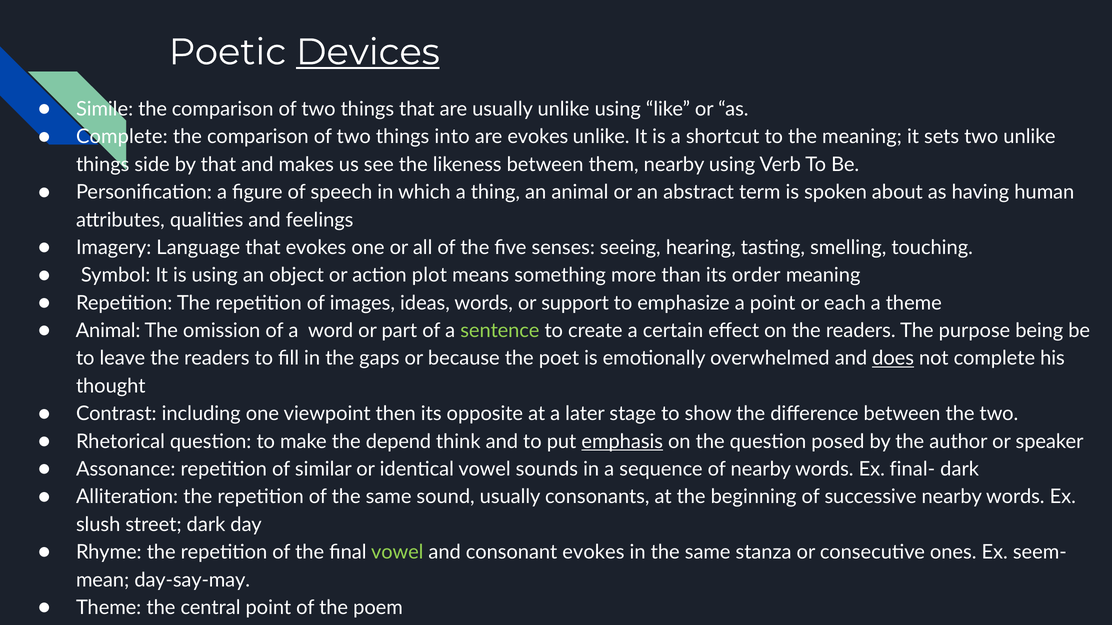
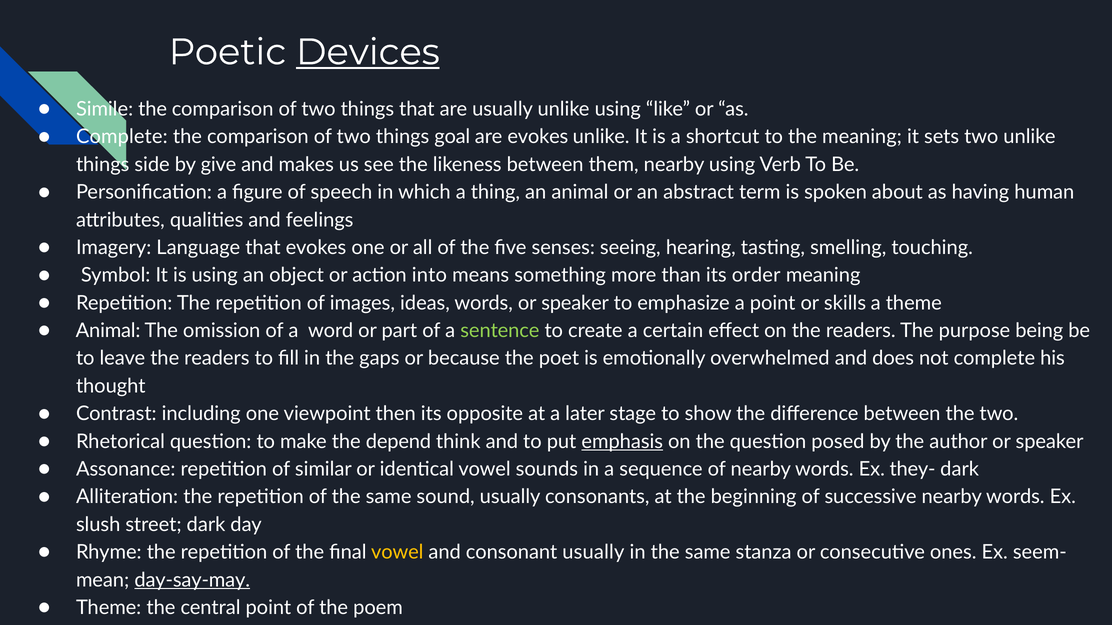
into: into -> goal (452, 137)
by that: that -> give (218, 165)
plot: plot -> into (429, 276)
words or support: support -> speaker (575, 303)
each: each -> skills (845, 303)
does underline: present -> none (893, 359)
final-: final- -> they- (913, 470)
vowel colour: light green -> yellow (397, 553)
consonant evokes: evokes -> usually (593, 553)
day-say-may underline: none -> present (192, 580)
